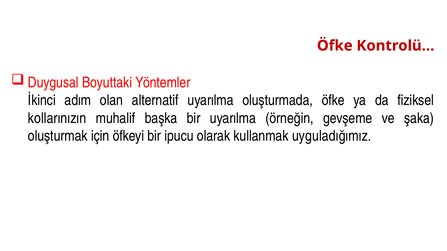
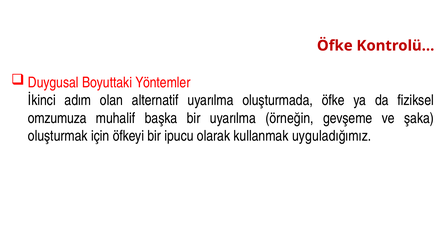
kollarınızın: kollarınızın -> omzumuza (57, 118)
